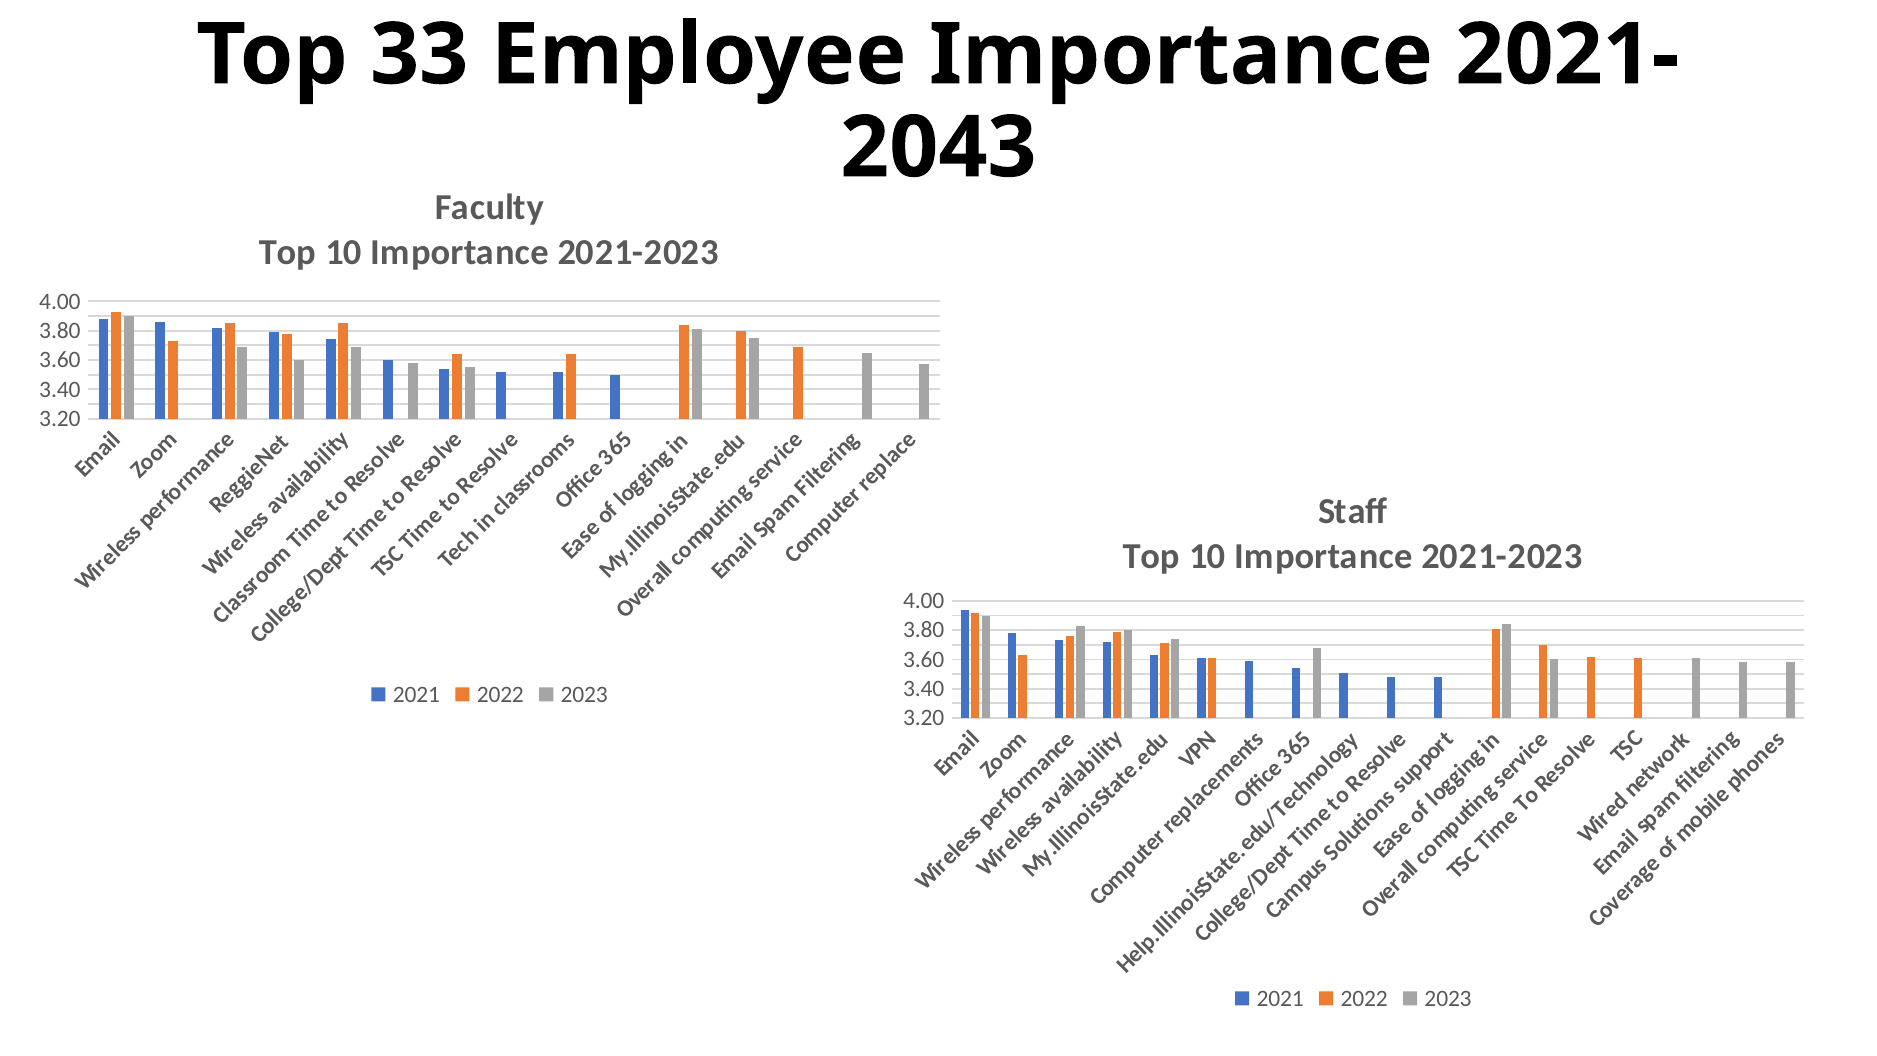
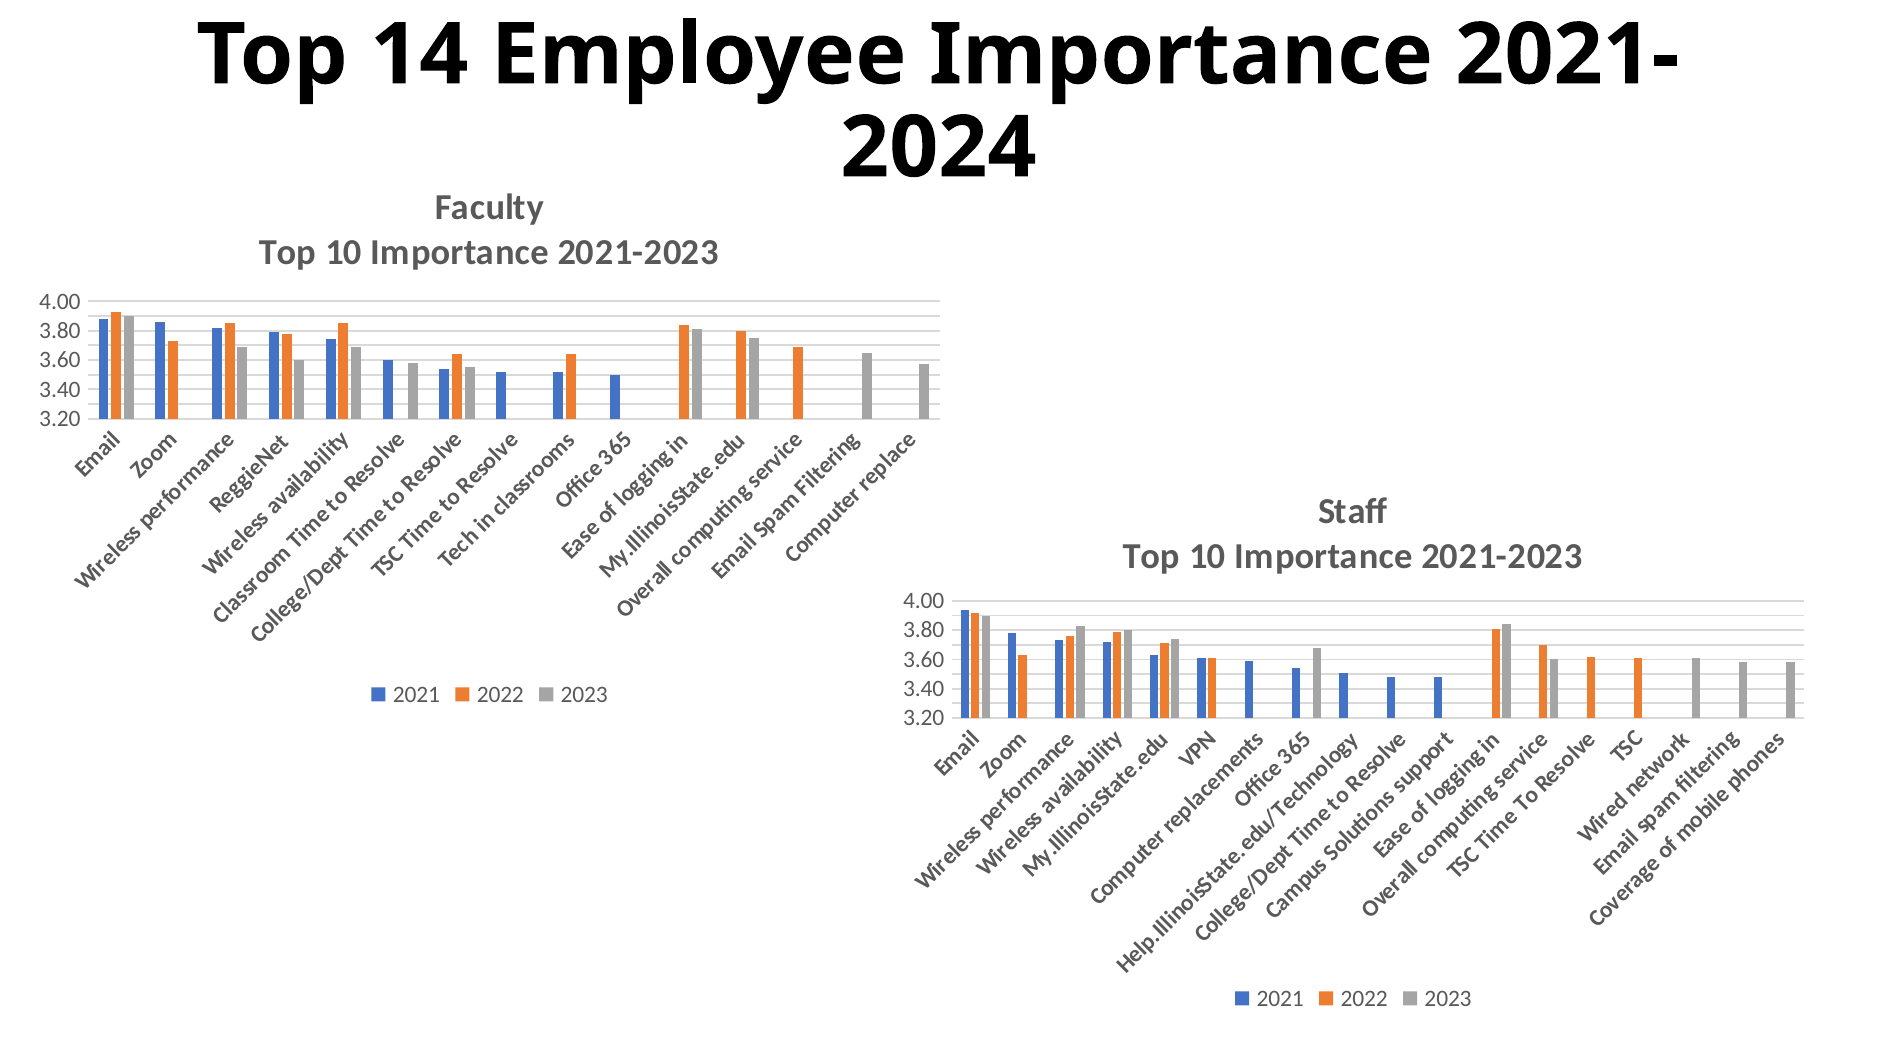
33: 33 -> 14 (419, 55)
2043: 2043 -> 2024 (938, 148)
